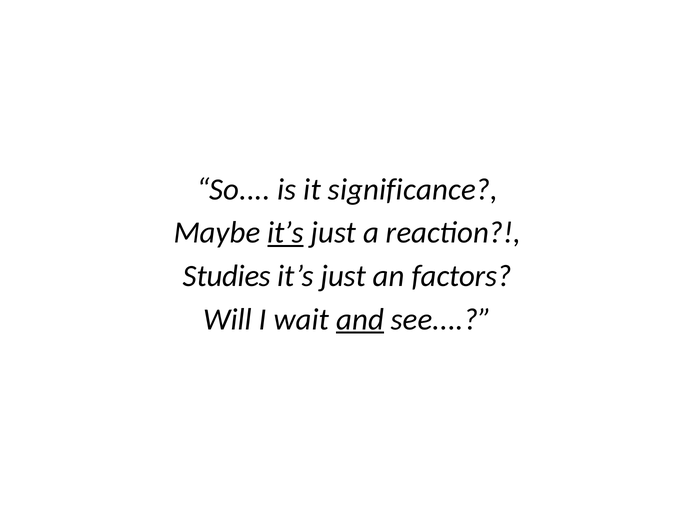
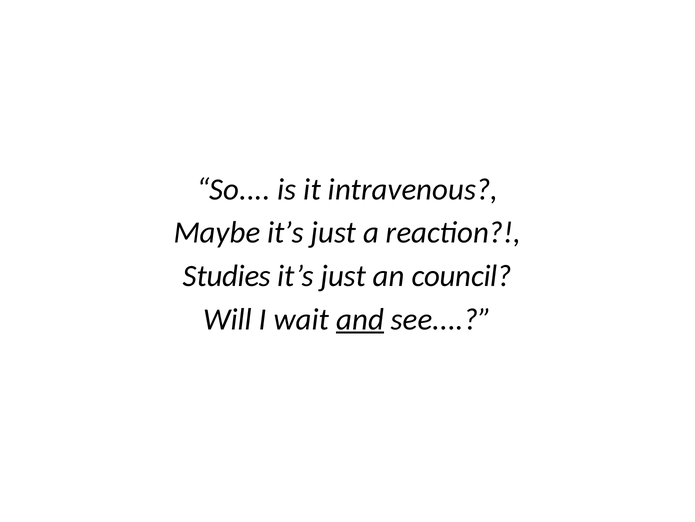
significance: significance -> intravenous (413, 189)
it’s underline: present -> none (286, 232)
factors: factors -> council (462, 276)
